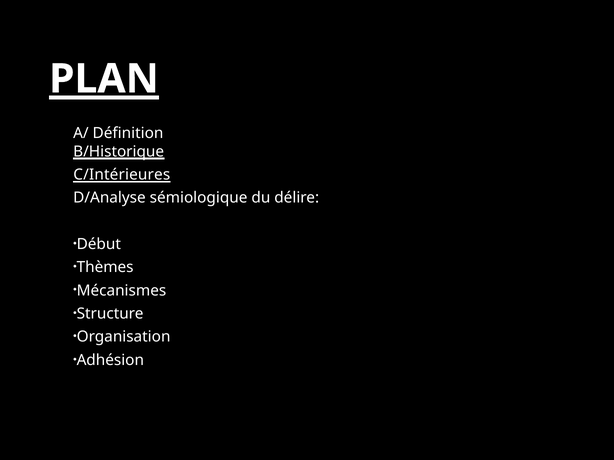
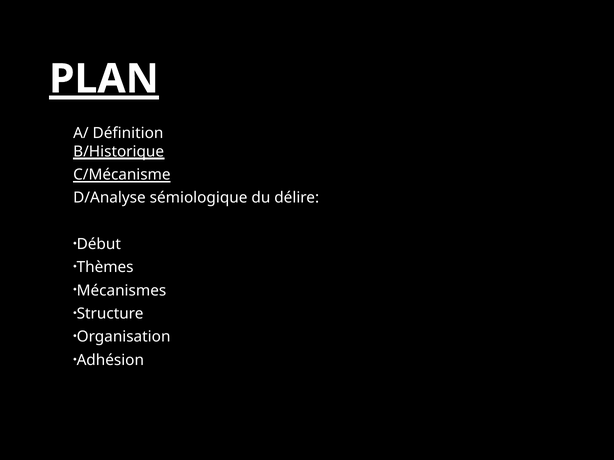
C/Intérieures: C/Intérieures -> C/Mécanisme (122, 175)
